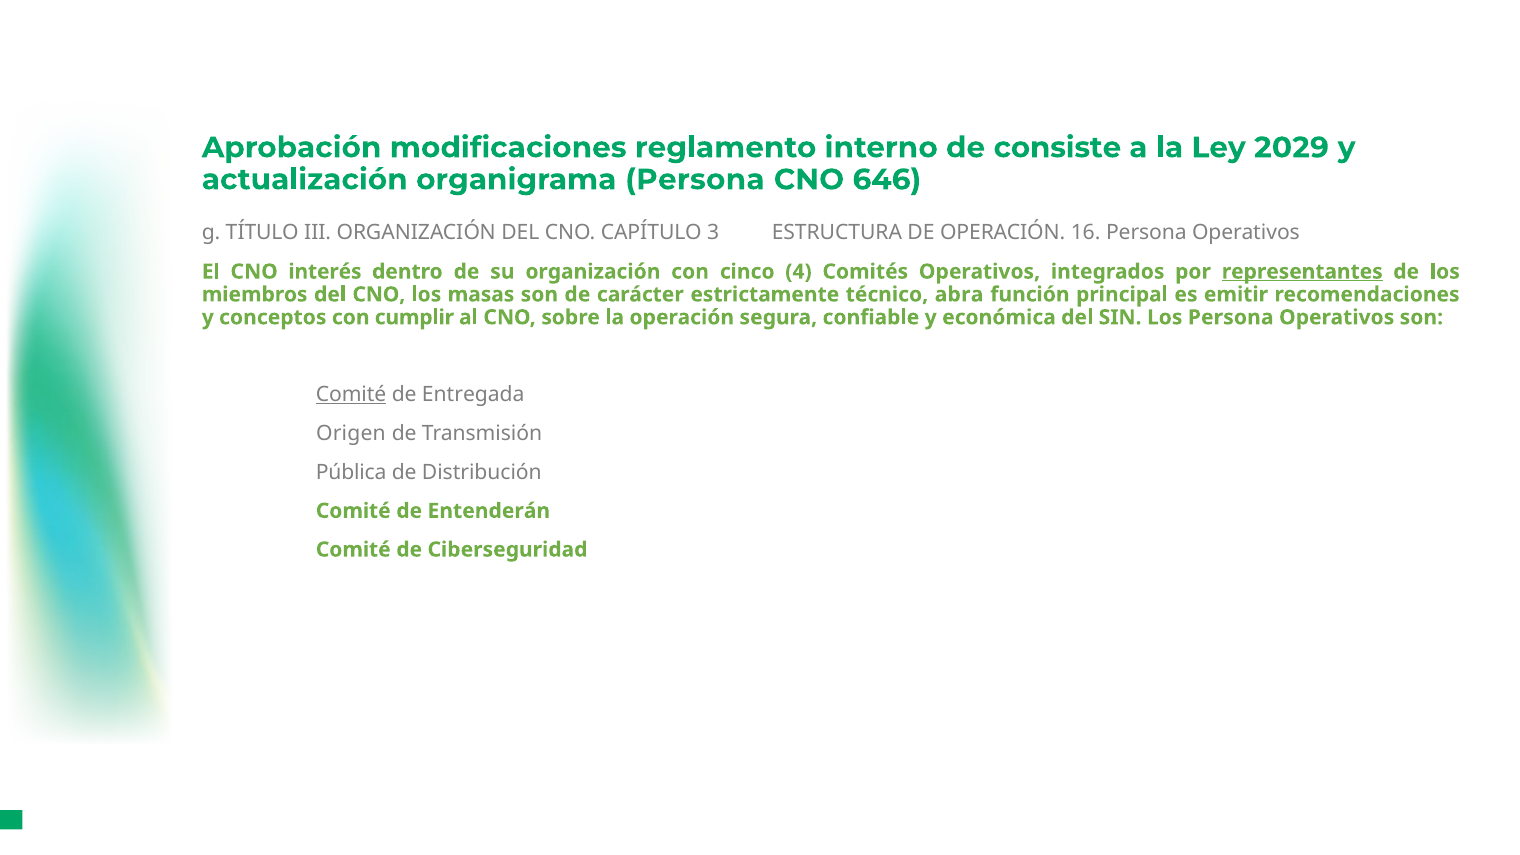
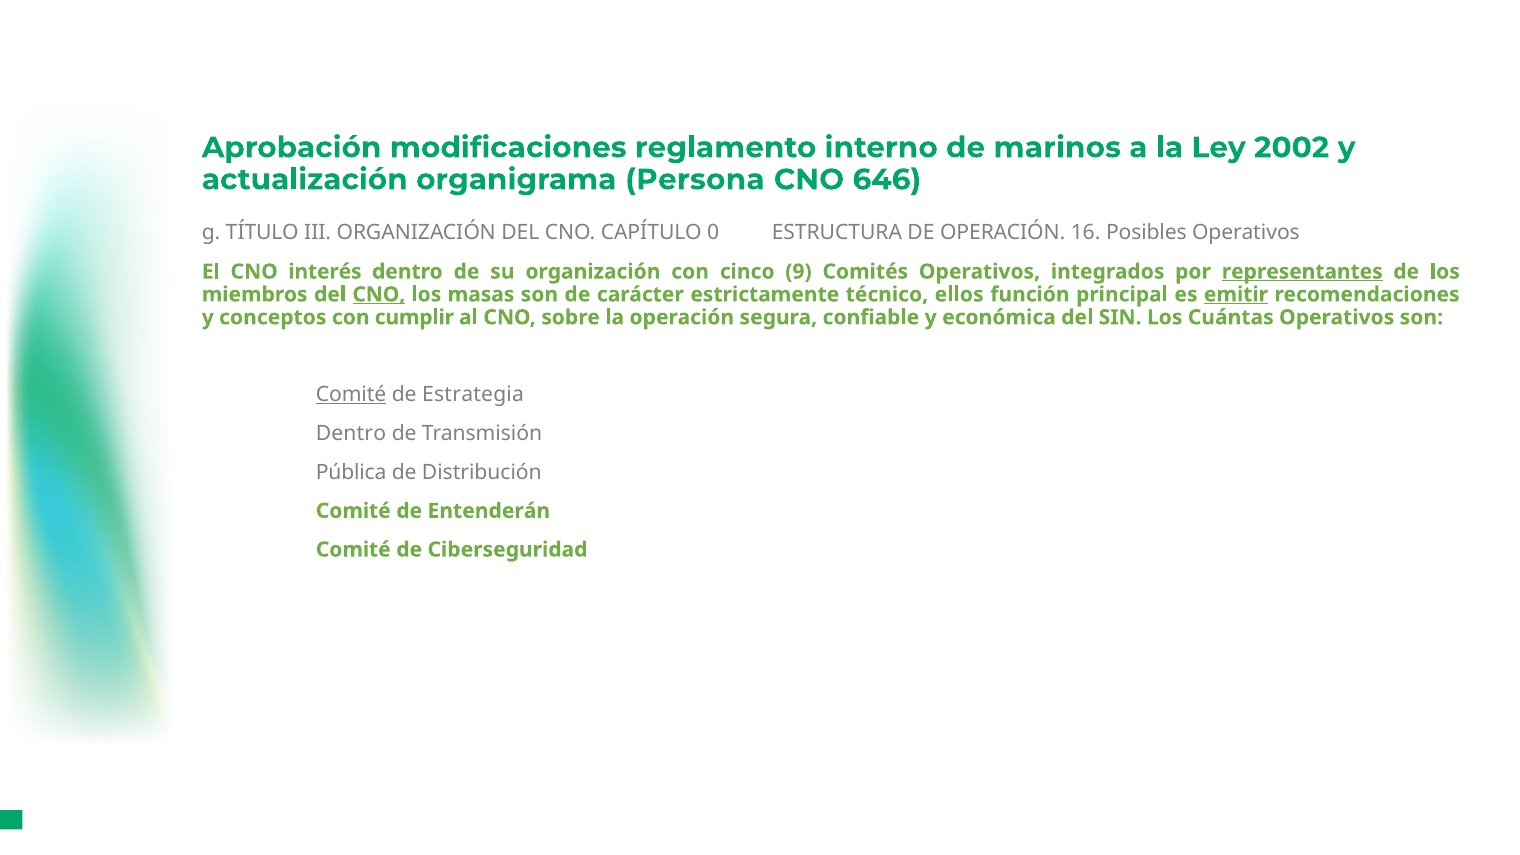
consiste: consiste -> marinos (1057, 148)
2029: 2029 -> 2002 (1292, 148)
3: 3 -> 0 (713, 233)
16 Persona: Persona -> Posibles (1146, 233)
4: 4 -> 9 (798, 272)
CNO underline: none -> present (379, 295)
abra: abra -> ellos (959, 295)
emitir underline: none -> present (1236, 295)
Los Persona: Persona -> Cuántas (1231, 317)
Entregada: Entregada -> Estrategia (473, 395)
Origen: Origen -> Dentro (351, 433)
